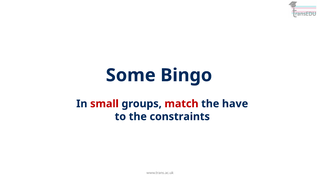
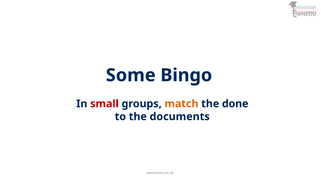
match colour: red -> orange (181, 103)
have: have -> done (235, 103)
constraints: constraints -> documents (180, 116)
